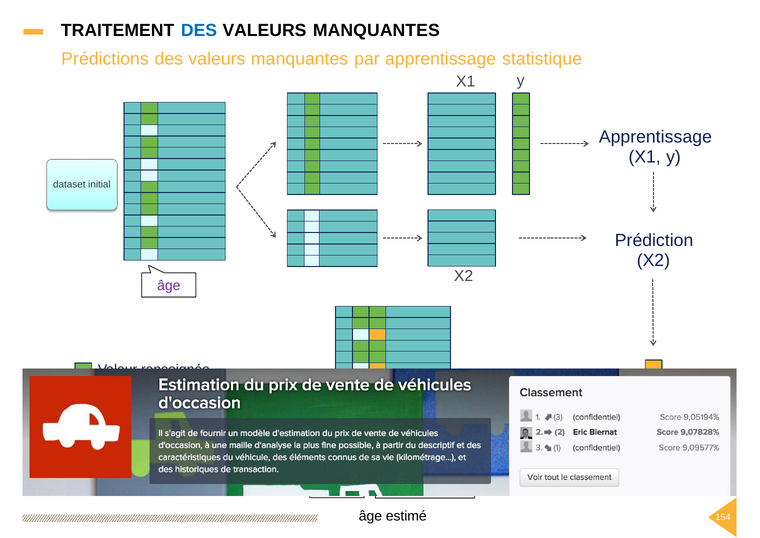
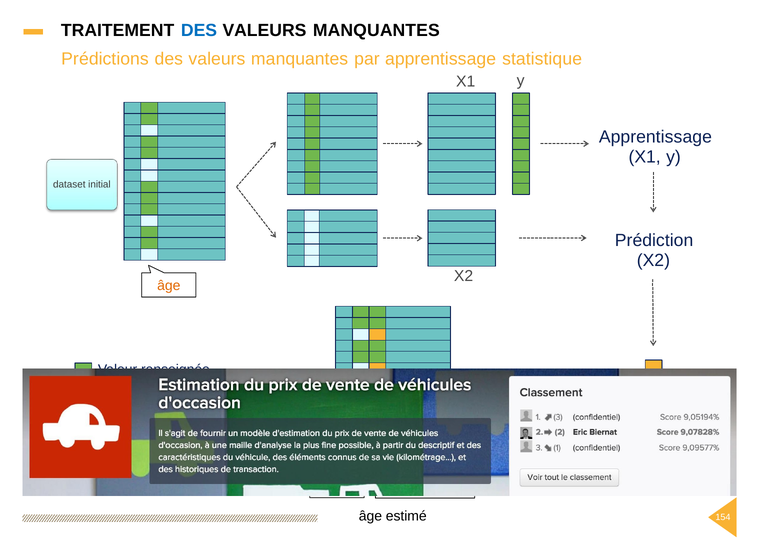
âge colour: purple -> orange (169, 285)
